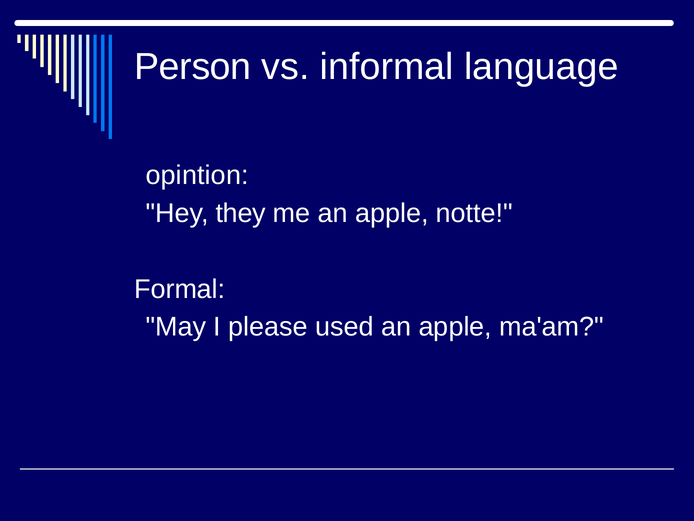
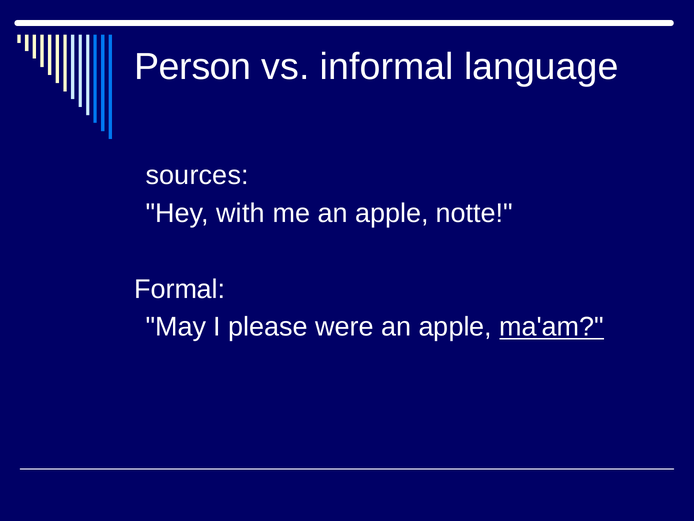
opintion: opintion -> sources (197, 175)
they: they -> with (241, 213)
used: used -> were (344, 327)
ma'am underline: none -> present (552, 327)
